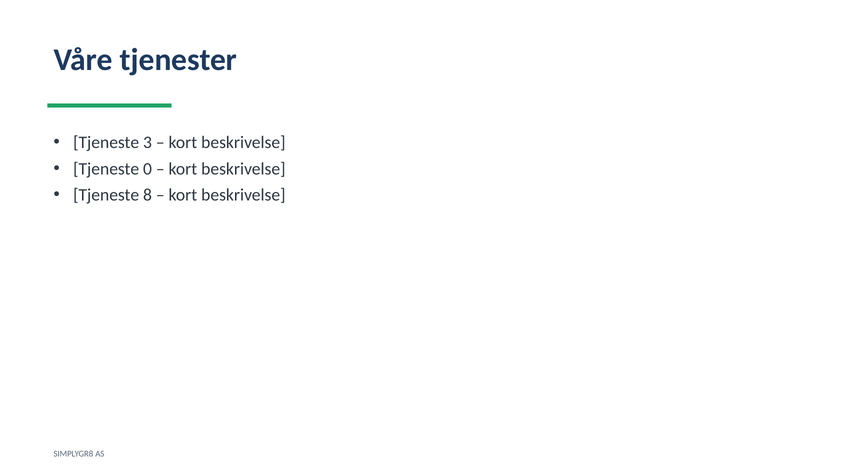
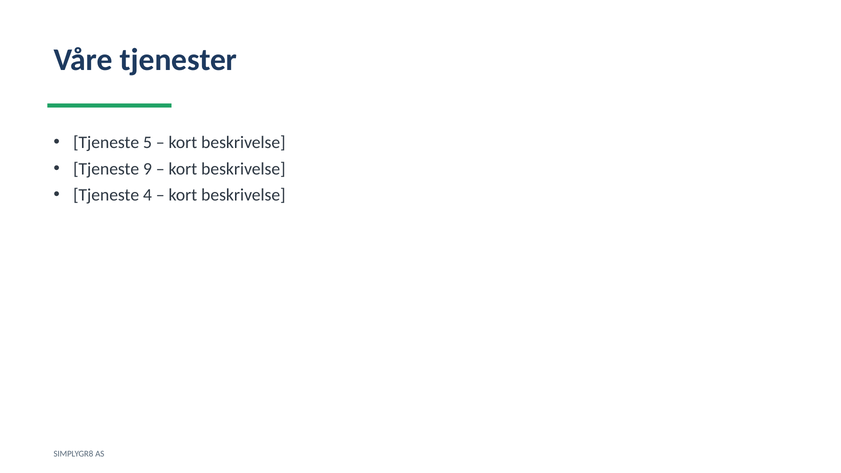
3: 3 -> 5 (147, 142)
0: 0 -> 9 (147, 169)
8: 8 -> 4 (147, 195)
